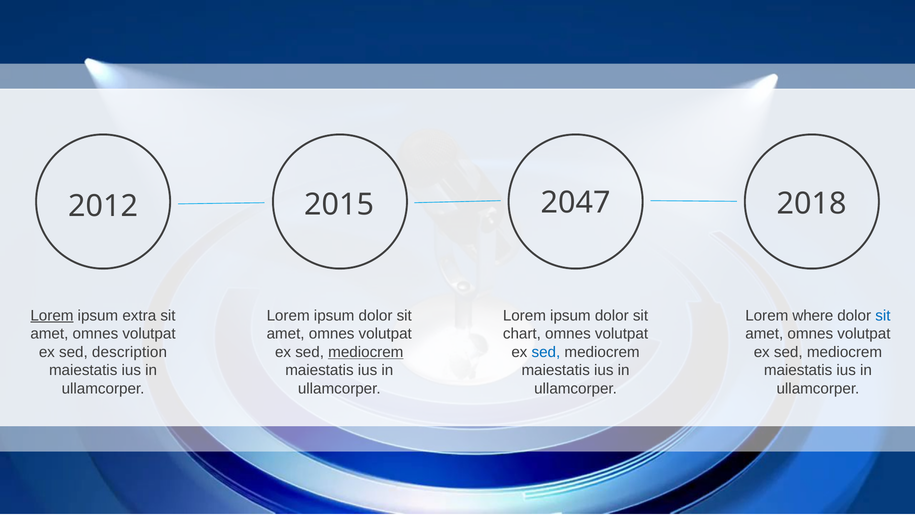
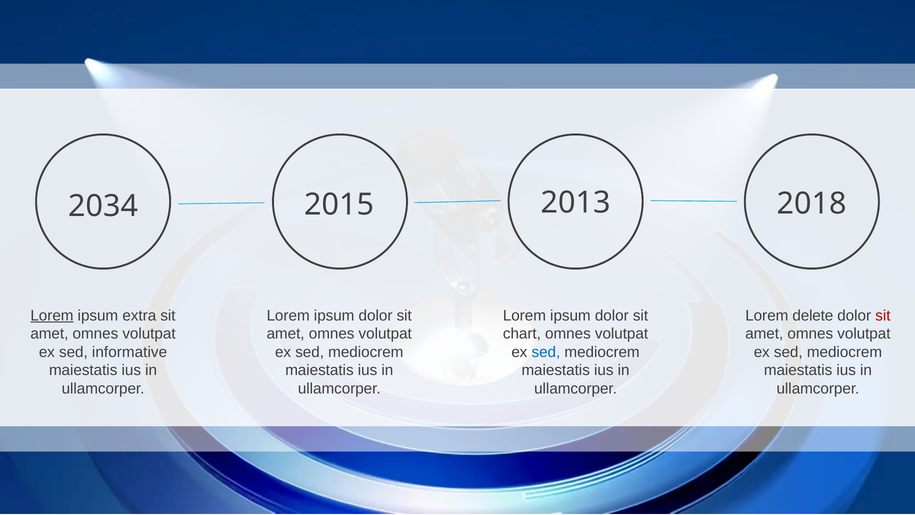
2012: 2012 -> 2034 (103, 206)
2047: 2047 -> 2013 (576, 203)
where: where -> delete (813, 315)
sit colour: blue -> red (883, 315)
description: description -> informative (130, 352)
mediocrem underline: present -> none (366, 352)
